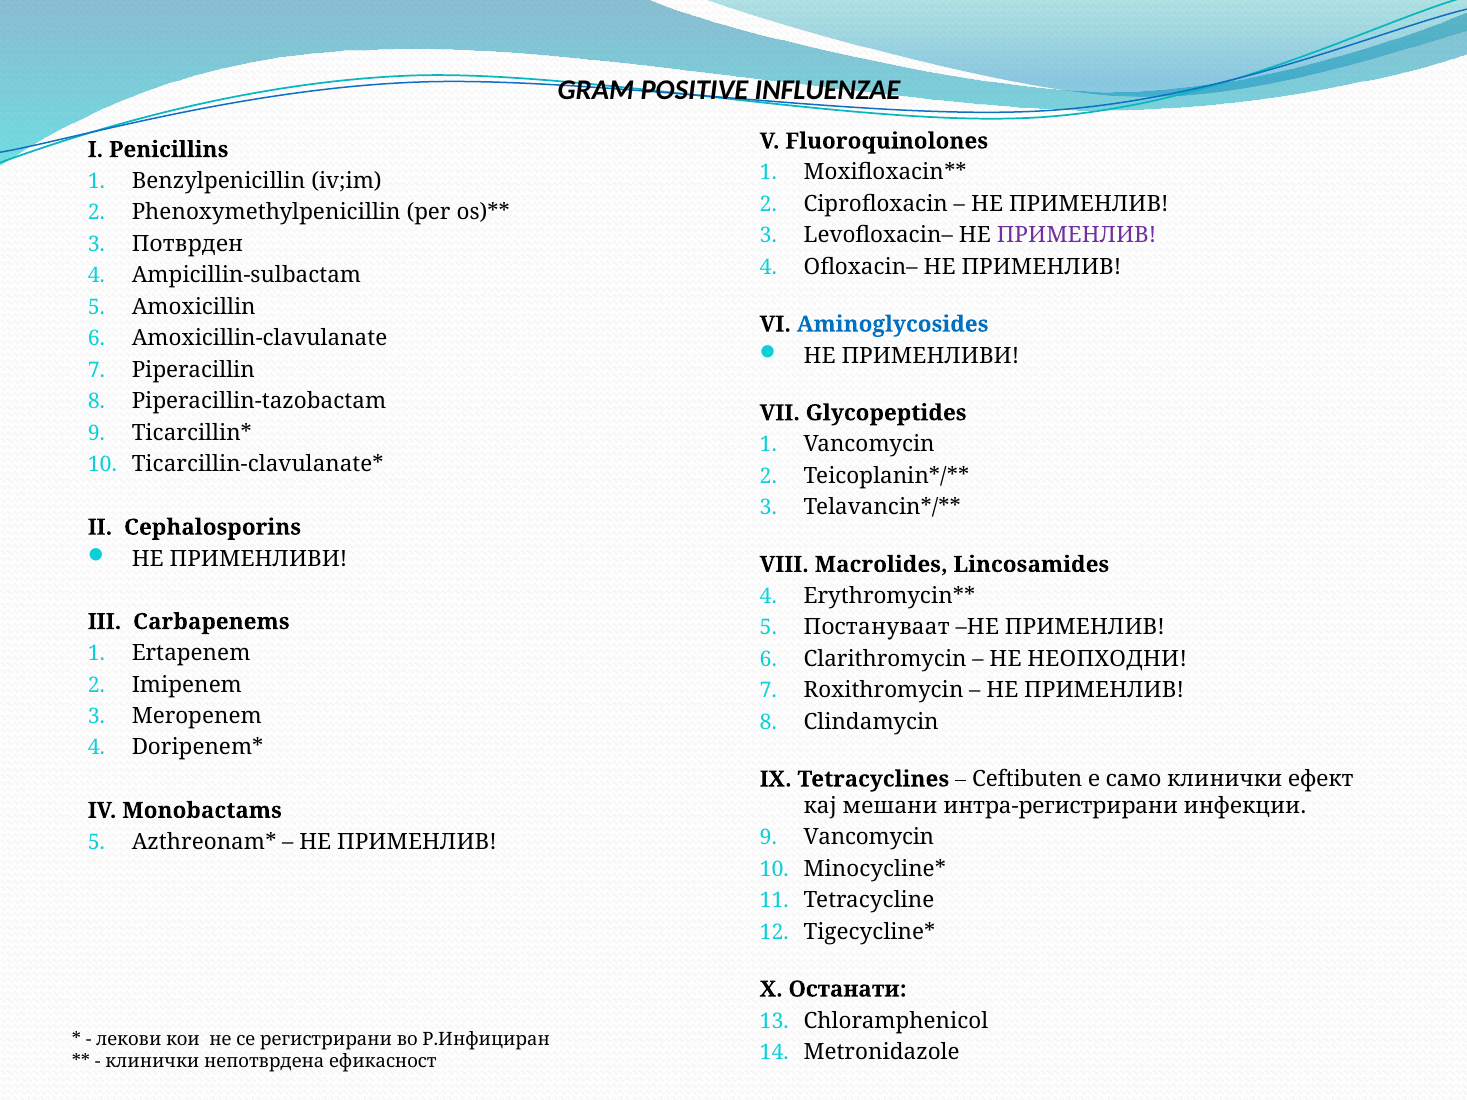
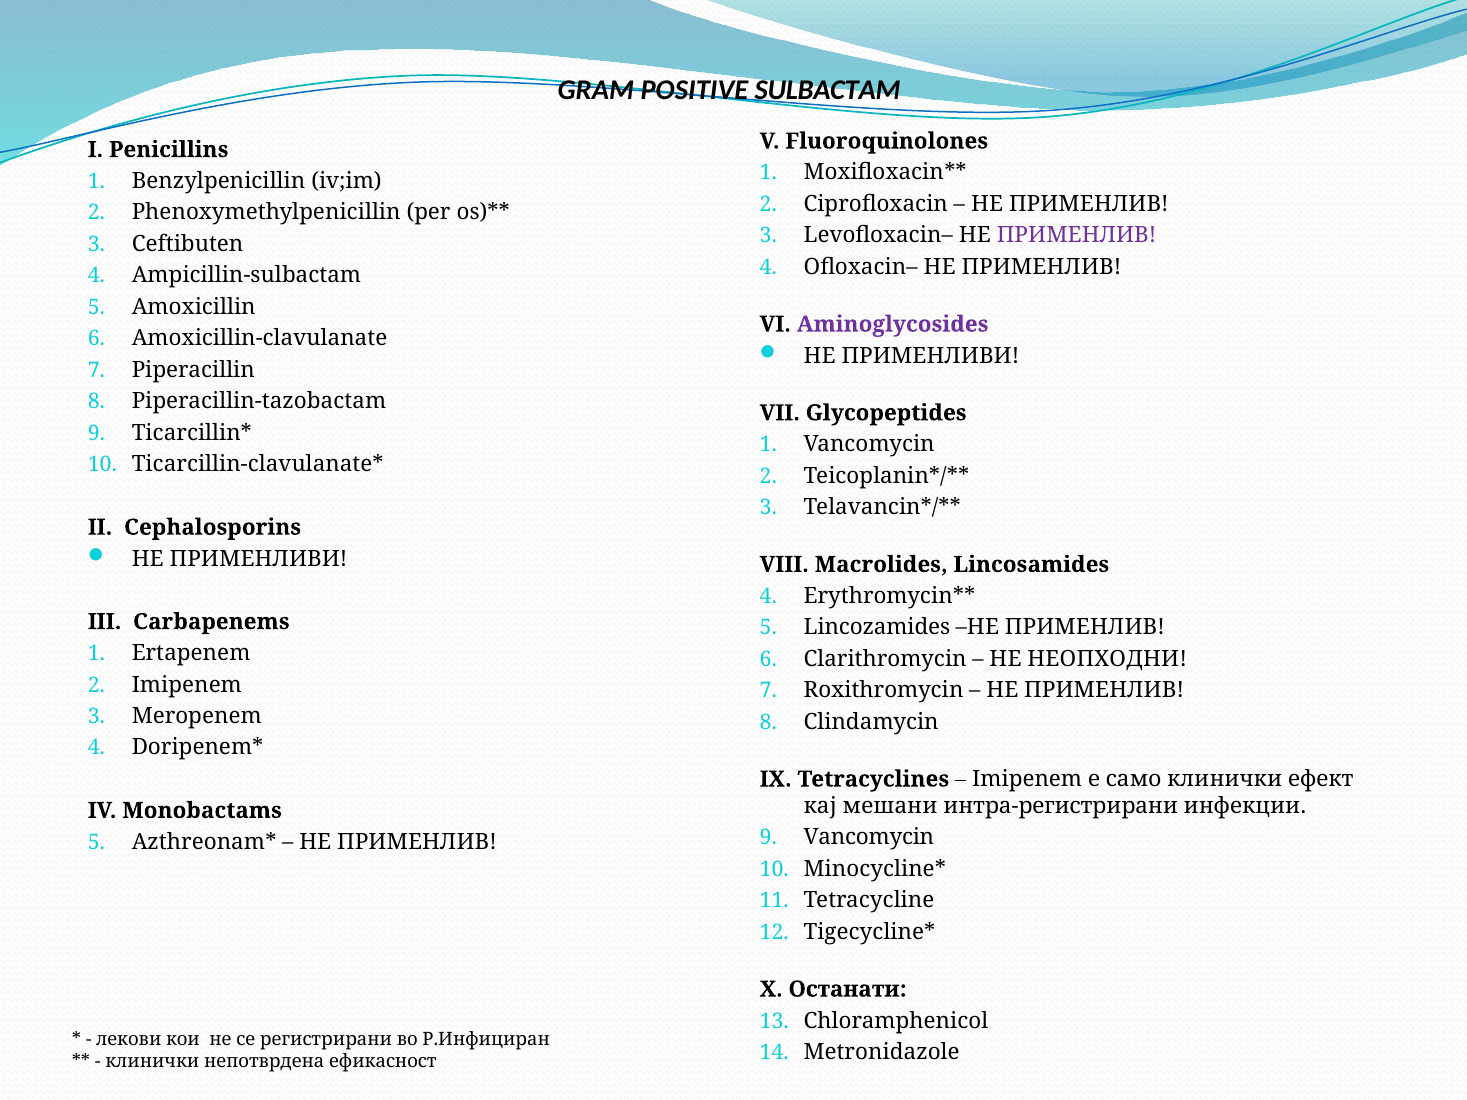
INFLUENZAE: INFLUENZAE -> SULBACTAM (828, 90)
Потврден: Потврден -> Ceftibuten (188, 244)
Aminoglycosides colour: blue -> purple (893, 324)
Постануваат: Постануваат -> Lincozamides (877, 628)
Ceftibuten: Ceftibuten -> Imipenem (1027, 779)
